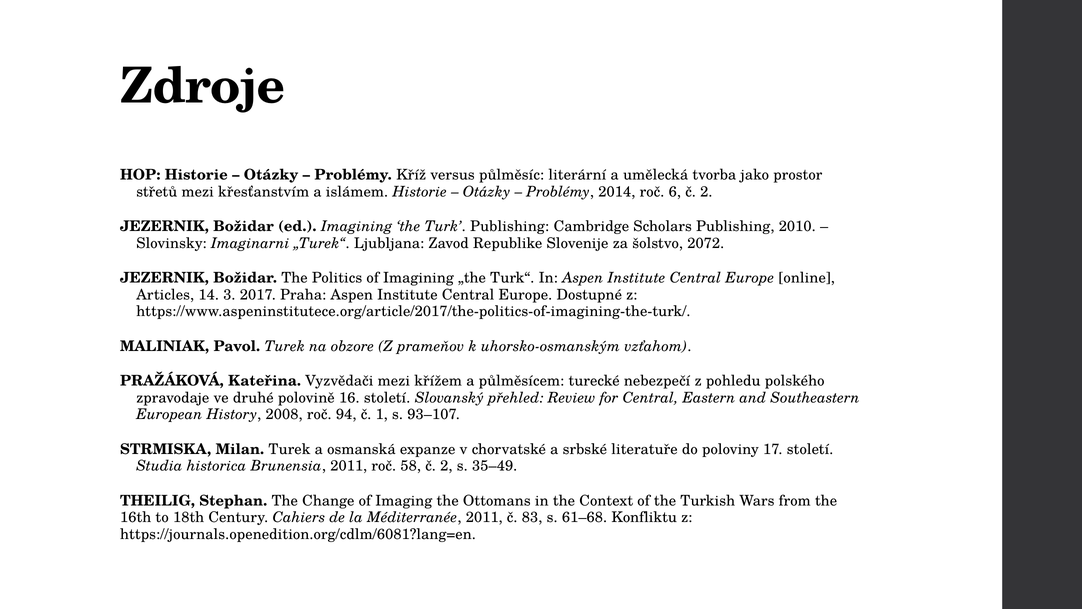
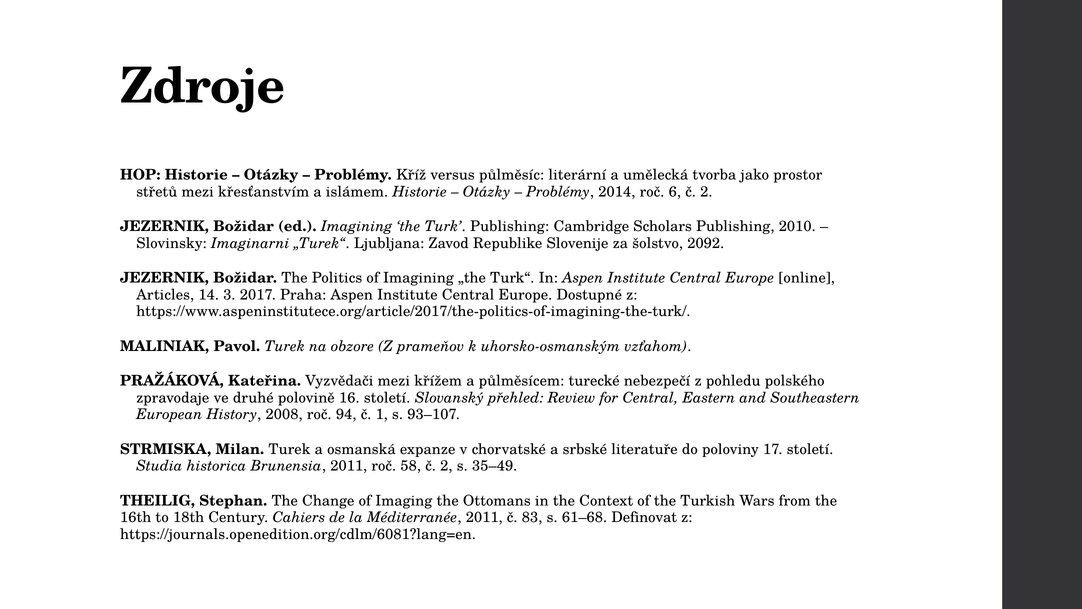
2072: 2072 -> 2092 (706, 243)
Konfliktu: Konfliktu -> Definovat (644, 517)
